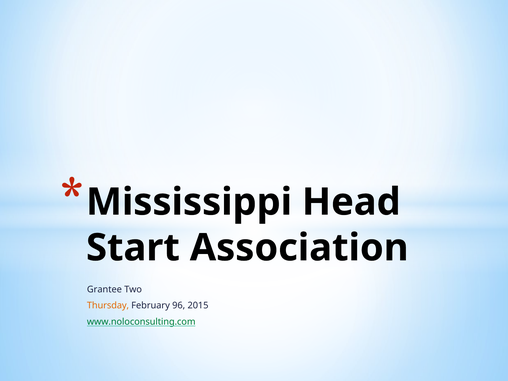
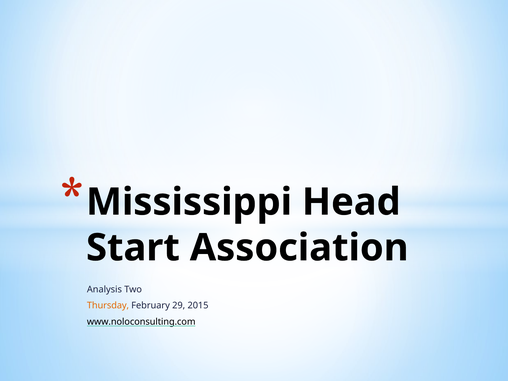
Grantee: Grantee -> Analysis (104, 289)
96: 96 -> 29 (179, 306)
www.noloconsulting.com colour: green -> black (141, 322)
